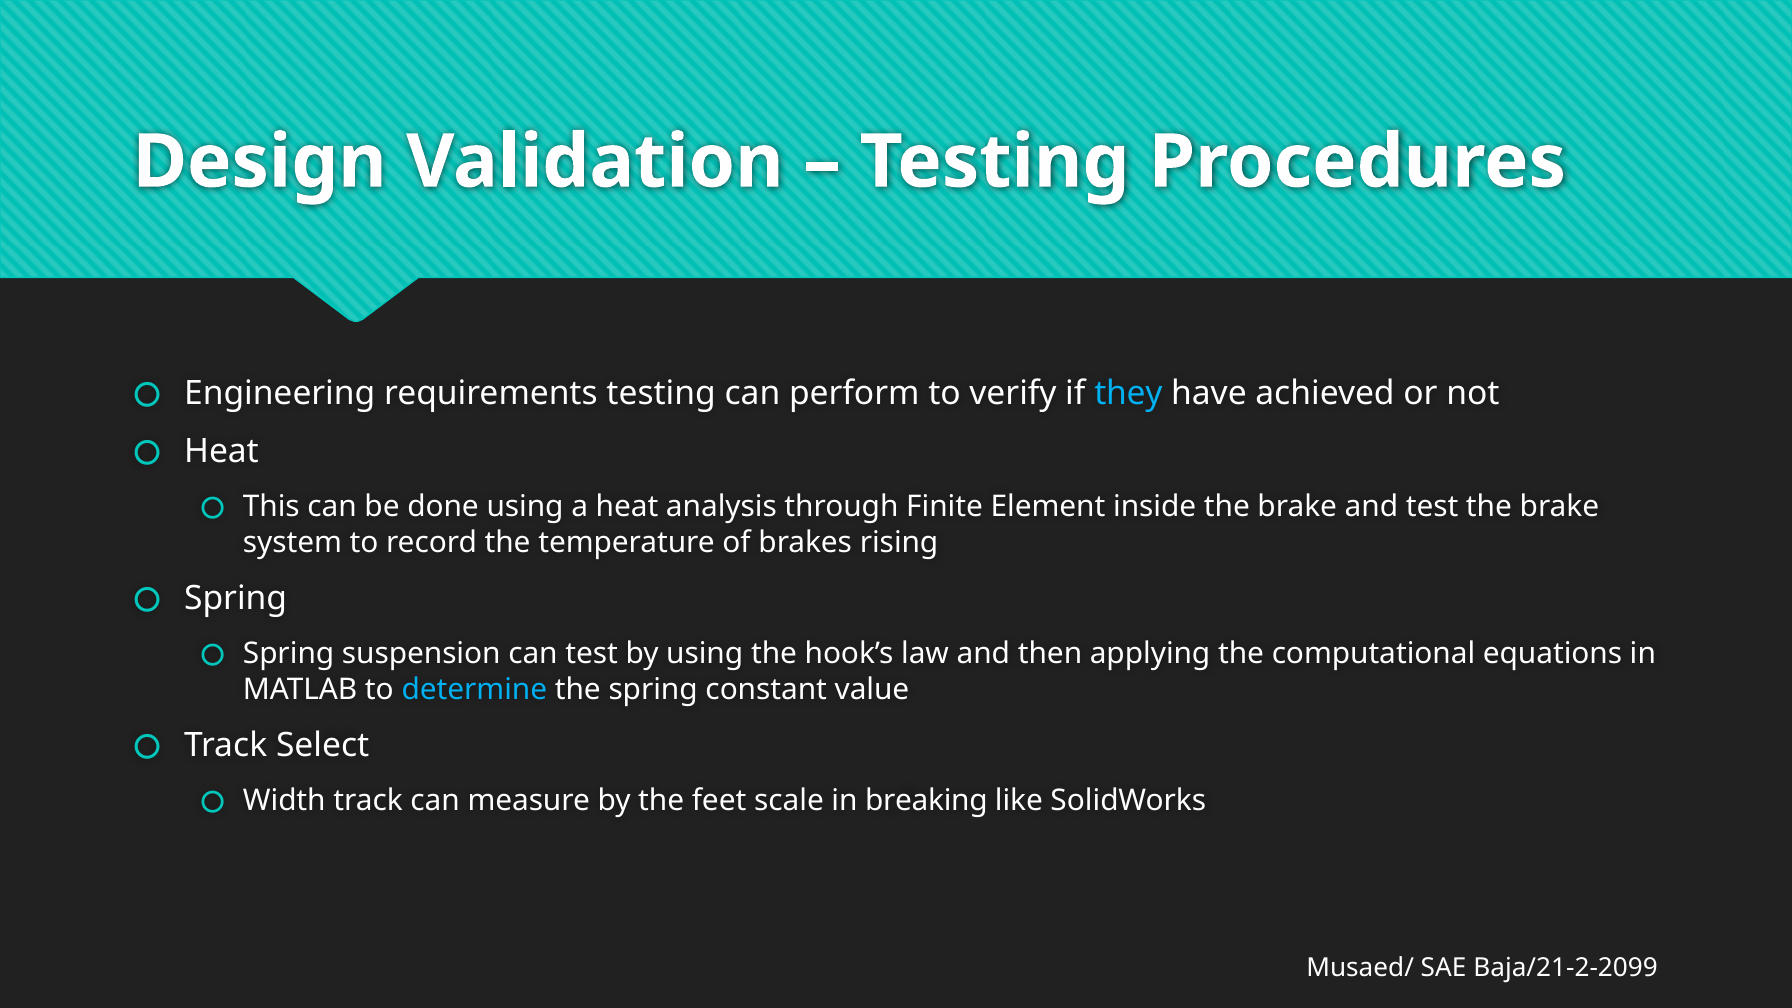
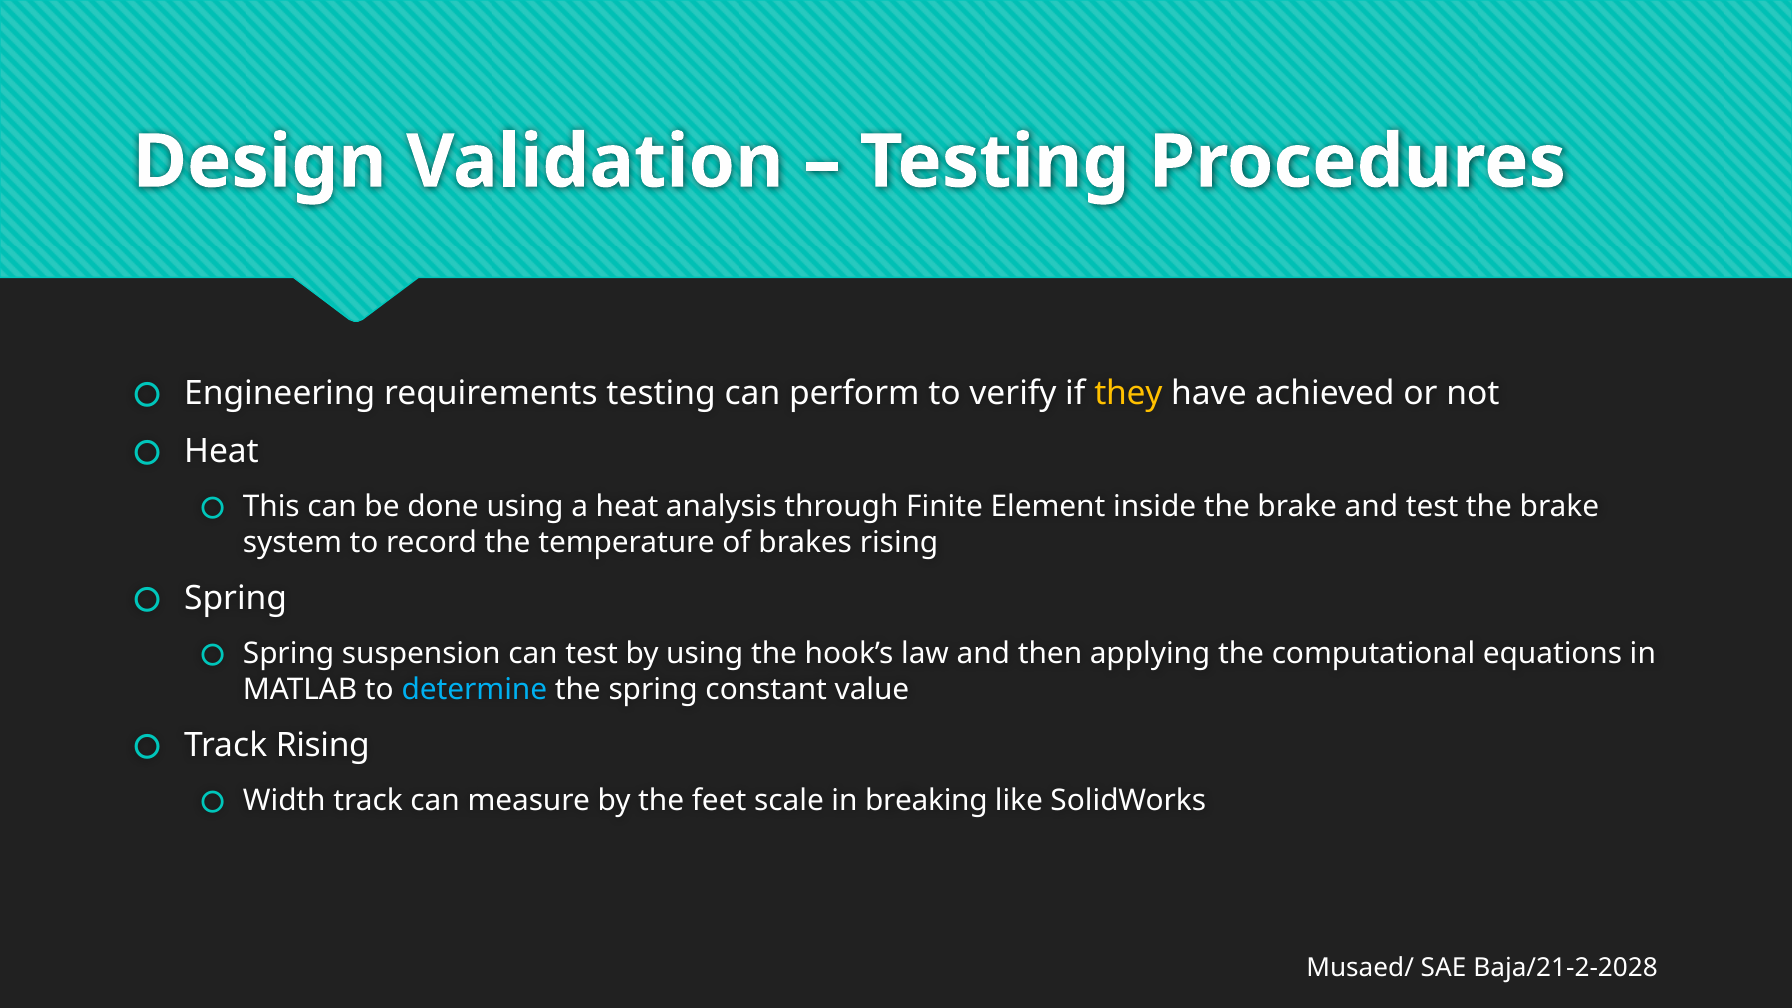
they colour: light blue -> yellow (1128, 394)
Track Select: Select -> Rising (323, 746)
Baja/21-2-2099: Baja/21-2-2099 -> Baja/21-2-2028 (1566, 968)
